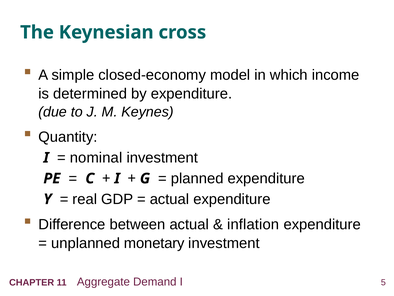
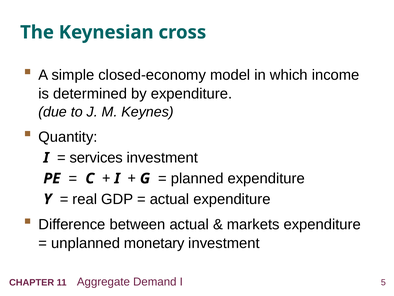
nominal: nominal -> services (96, 157)
inflation: inflation -> markets (253, 224)
